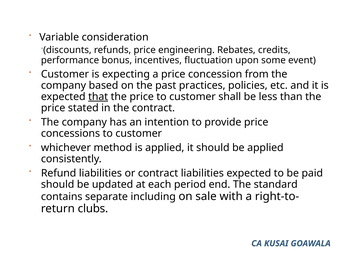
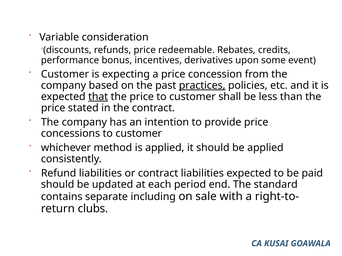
engineering: engineering -> redeemable (186, 50)
fluctuation: fluctuation -> derivatives (209, 60)
practices underline: none -> present (202, 86)
